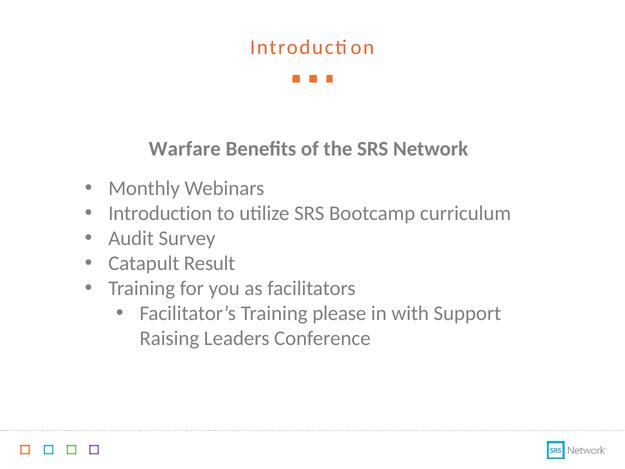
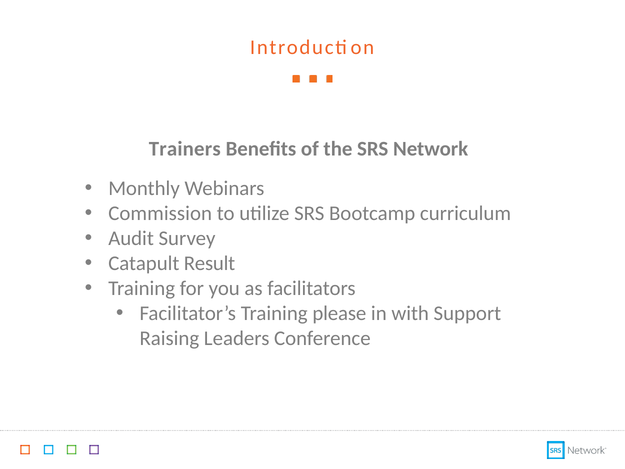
Warfare: Warfare -> Trainers (185, 149)
Introduction: Introduction -> Commission (160, 213)
